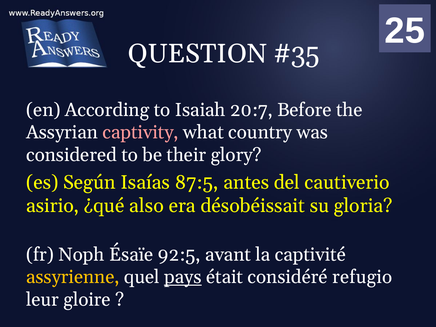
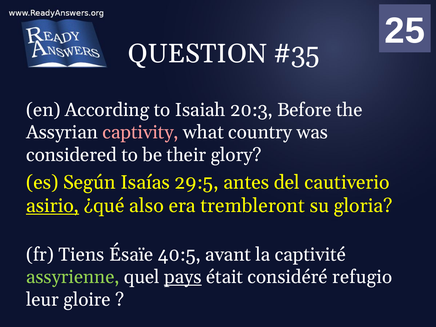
20:7: 20:7 -> 20:3 (252, 110)
87:5: 87:5 -> 29:5 (197, 183)
asirio underline: none -> present (53, 206)
désobéissait: désobéissait -> trembleront (253, 206)
Noph: Noph -> Tiens (81, 255)
92:5: 92:5 -> 40:5 (179, 255)
assyrienne colour: yellow -> light green (73, 277)
